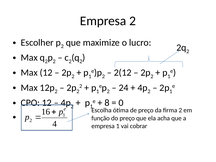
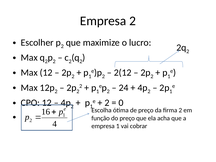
8: 8 -> 2 (107, 103)
